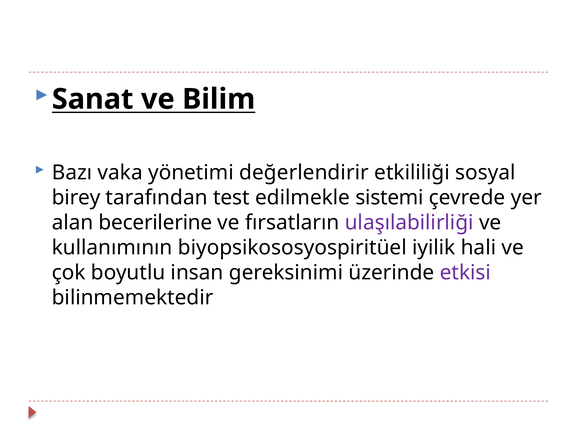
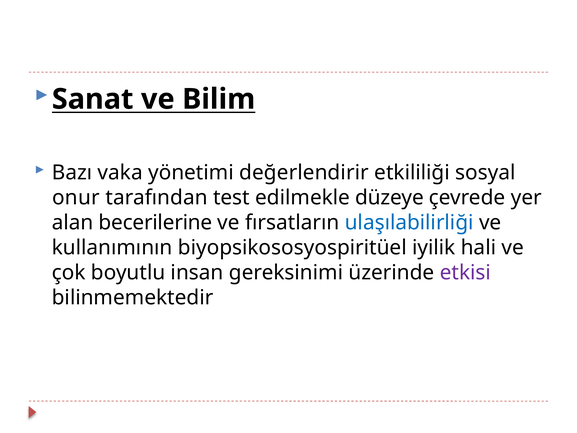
birey: birey -> onur (76, 198)
sistemi: sistemi -> düzeye (390, 198)
ulaşılabilirliği colour: purple -> blue (409, 223)
